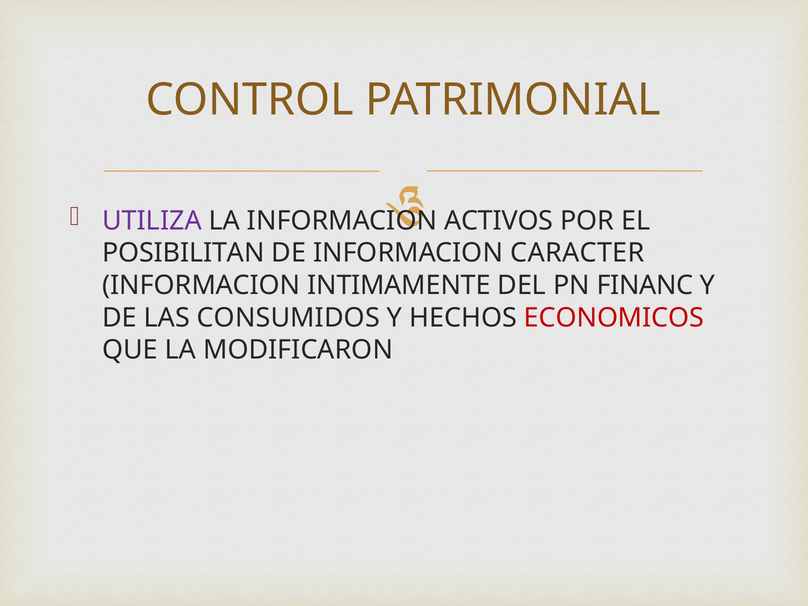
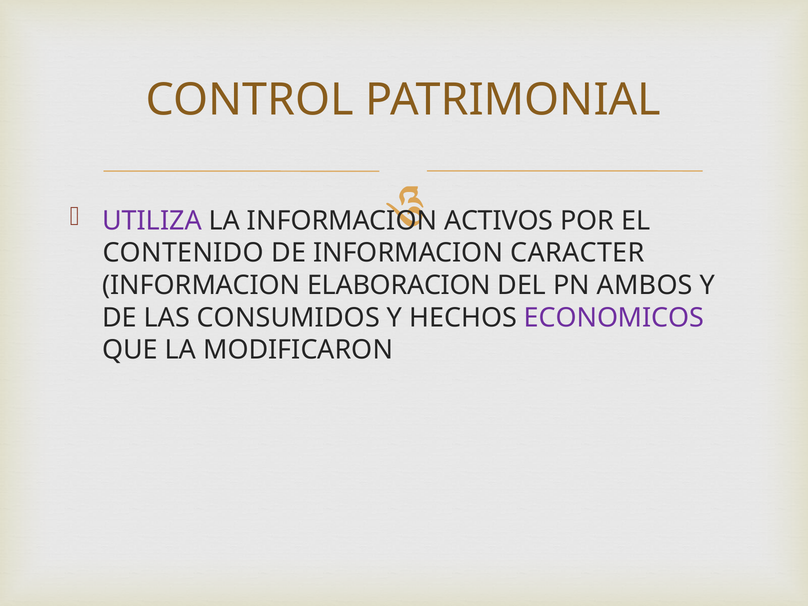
POSIBILITAN: POSIBILITAN -> CONTENIDO (183, 253)
INTIMAMENTE: INTIMAMENTE -> ELABORACION (399, 285)
FINANC: FINANC -> AMBOS (645, 285)
ECONOMICOS colour: red -> purple (614, 318)
